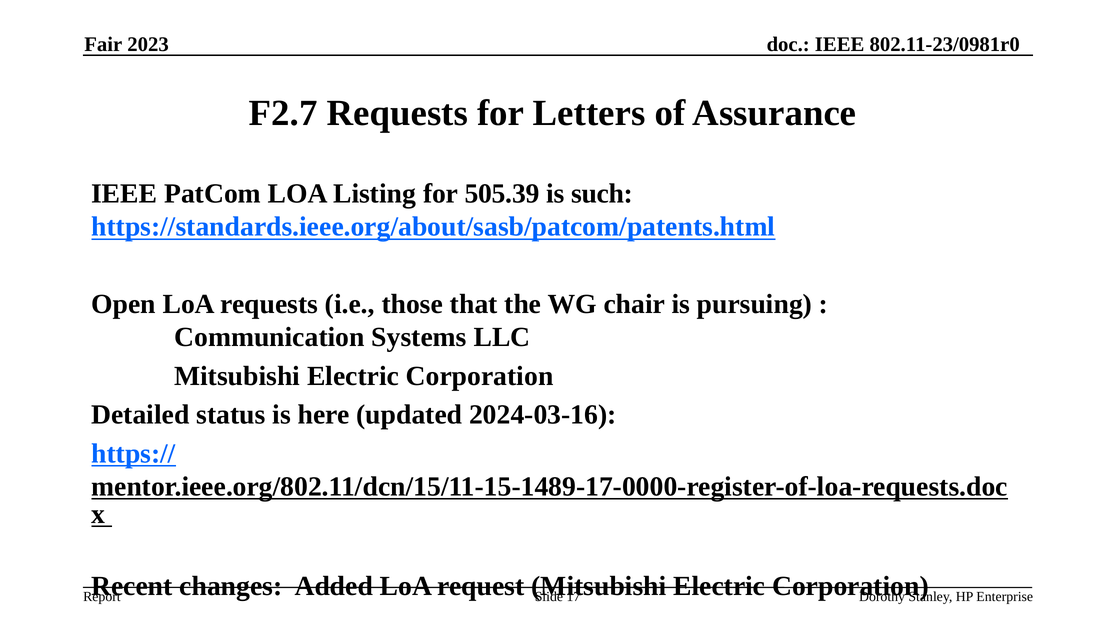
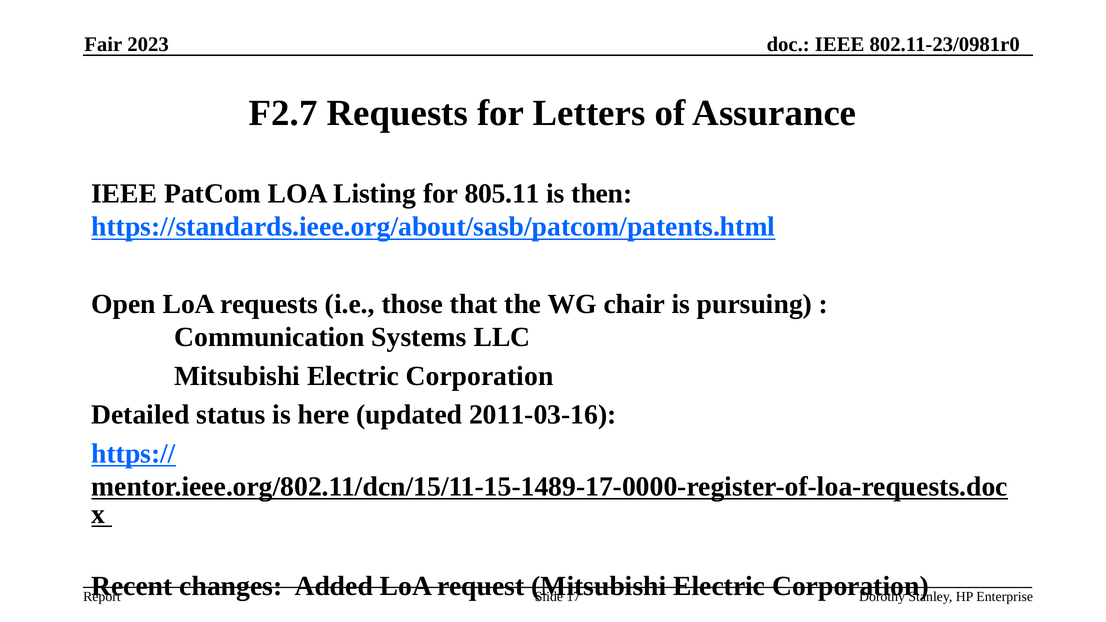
505.39: 505.39 -> 805.11 (502, 194)
such: such -> then (602, 194)
2024-03-16: 2024-03-16 -> 2011-03-16 (543, 415)
